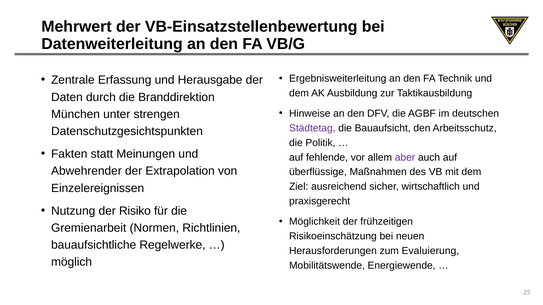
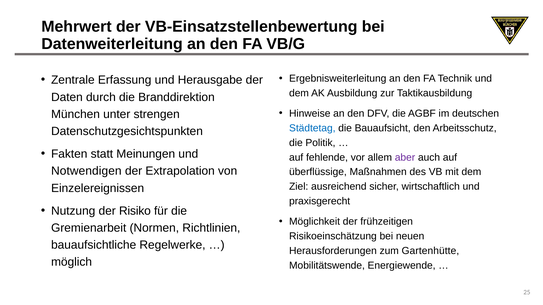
Städtetag colour: purple -> blue (312, 128)
Abwehrender: Abwehrender -> Notwendigen (86, 171)
Evaluierung: Evaluierung -> Gartenhütte (430, 251)
